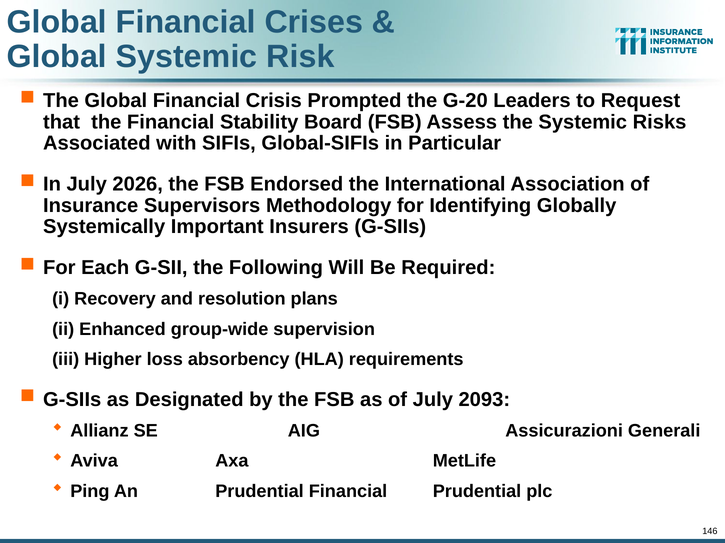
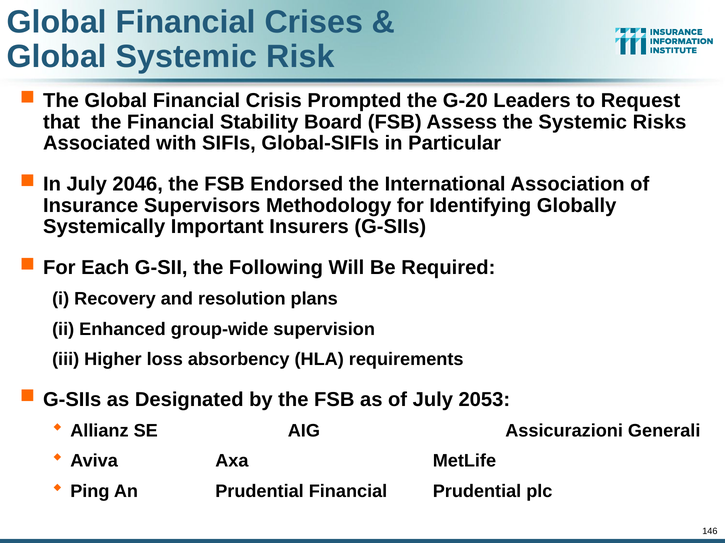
2026: 2026 -> 2046 (138, 185)
2093: 2093 -> 2053 (484, 400)
